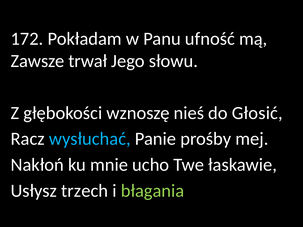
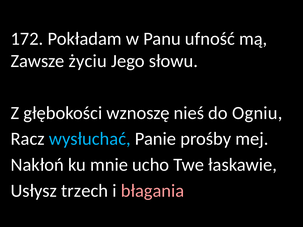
trwał: trwał -> życiu (88, 61)
Głosić: Głosić -> Ogniu (257, 113)
błagania colour: light green -> pink (153, 191)
